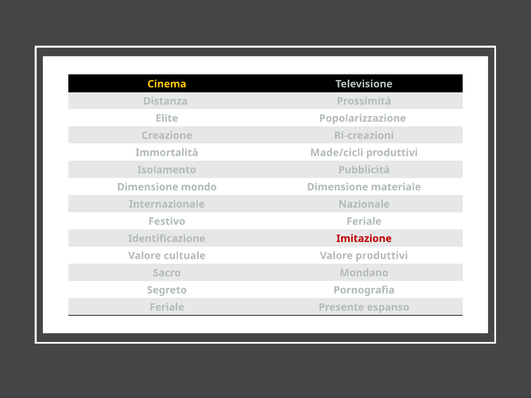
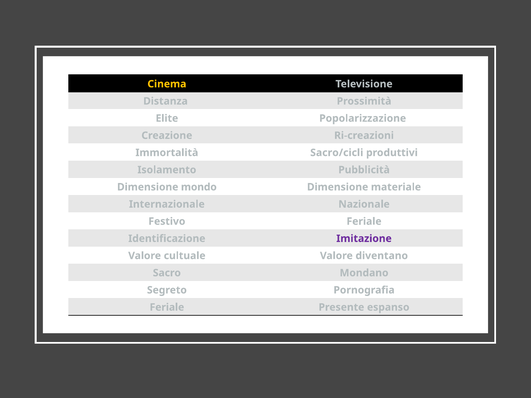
Made/cicli: Made/cicli -> Sacro/cicli (337, 153)
Imitazione colour: red -> purple (364, 239)
Valore produttivi: produttivi -> diventano (382, 256)
